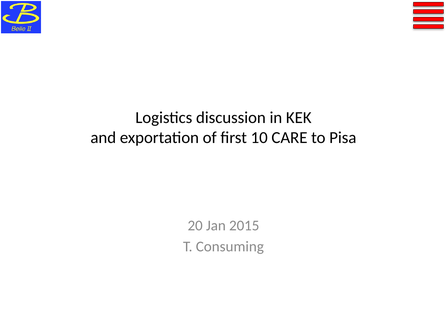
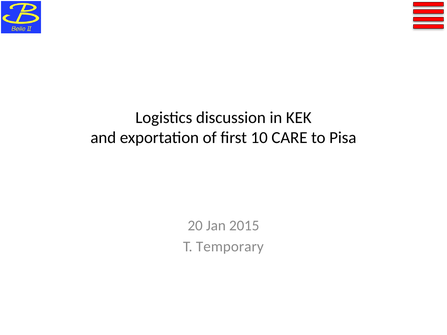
Consuming: Consuming -> Temporary (230, 247)
